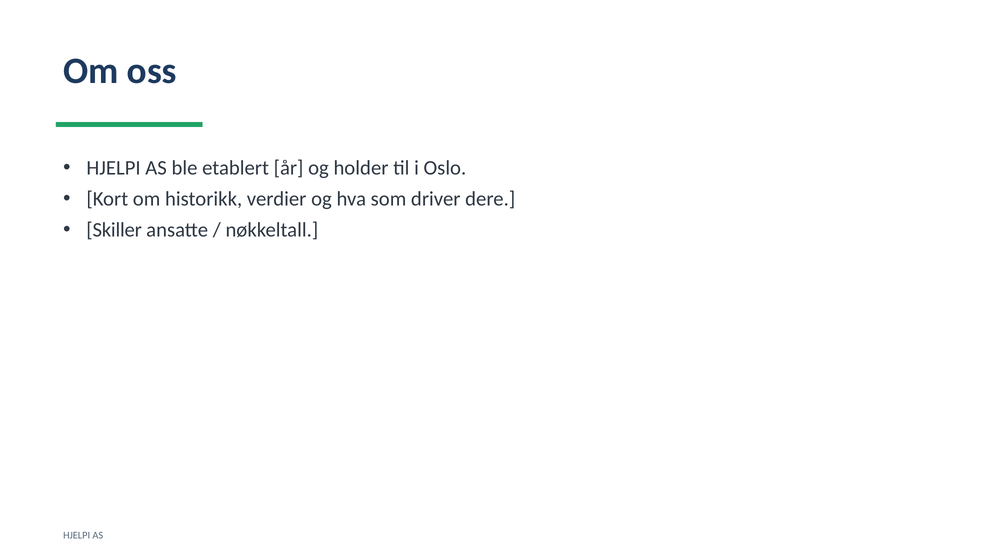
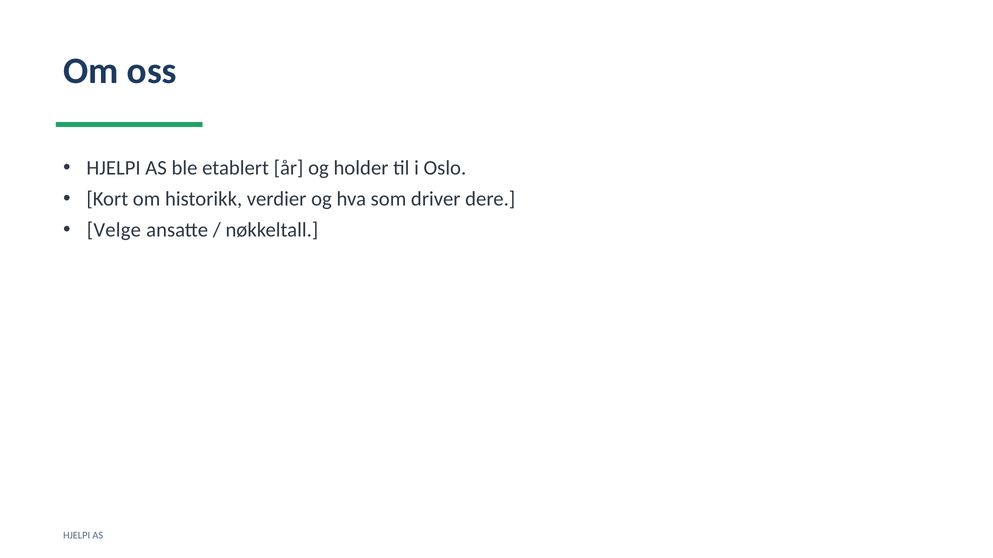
Skiller: Skiller -> Velge (114, 230)
